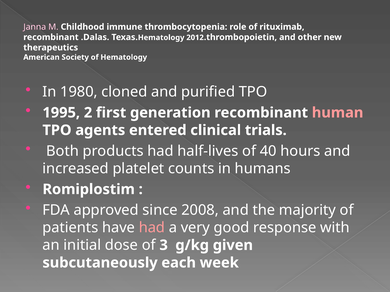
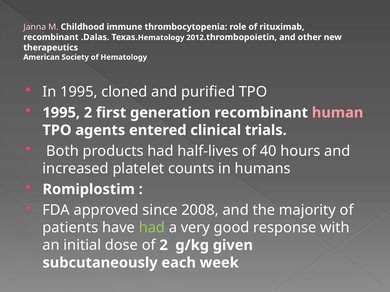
In 1980: 1980 -> 1995 (79, 92)
had colour: pink -> light green (152, 228)
of 3: 3 -> 2 (164, 246)
